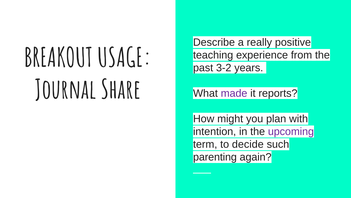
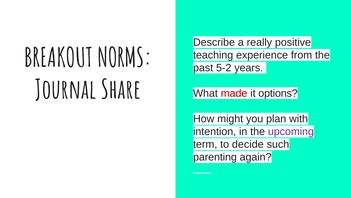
USAGE: USAGE -> NORMS (125, 58)
3-2: 3-2 -> 5-2 (224, 68)
made colour: purple -> red (234, 93)
reports: reports -> options (278, 93)
